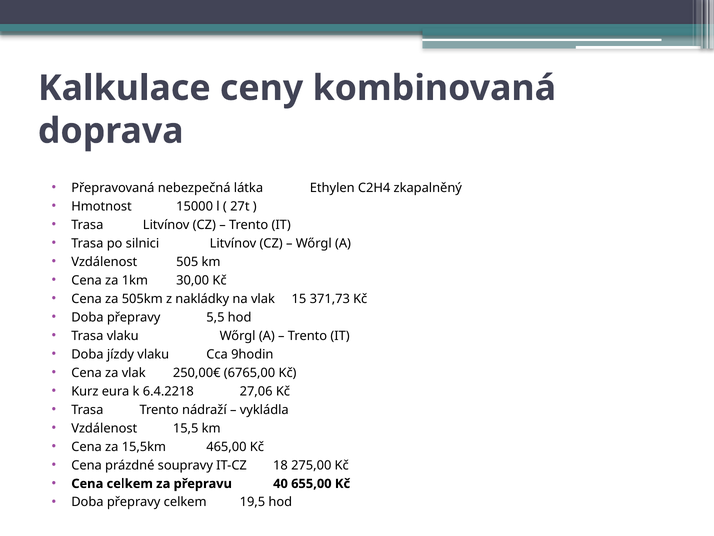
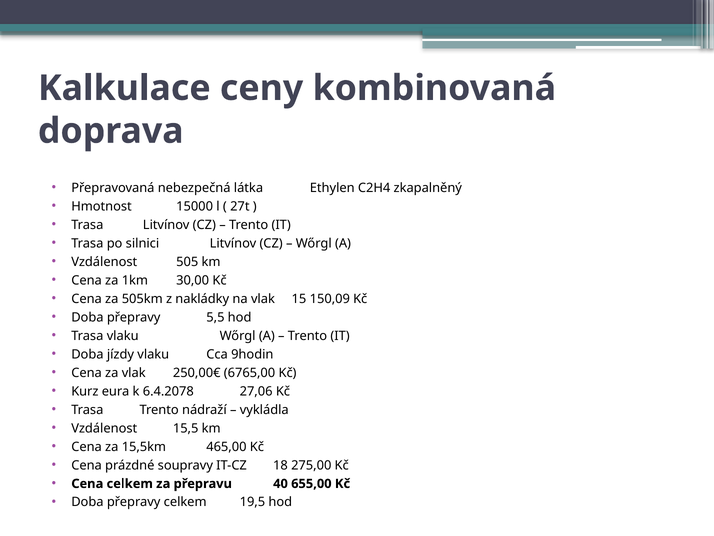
371,73: 371,73 -> 150,09 (330, 299)
6.4.2218: 6.4.2218 -> 6.4.2078 (168, 391)
